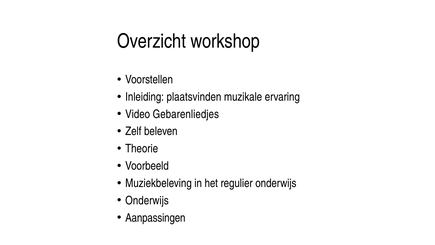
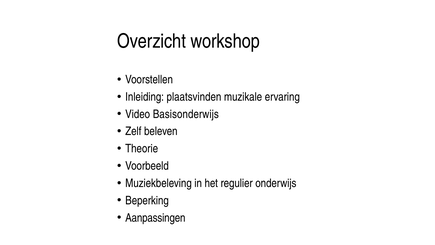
Gebarenliedjes: Gebarenliedjes -> Basisonderwijs (186, 114)
Onderwijs: Onderwijs -> Beperking (147, 200)
